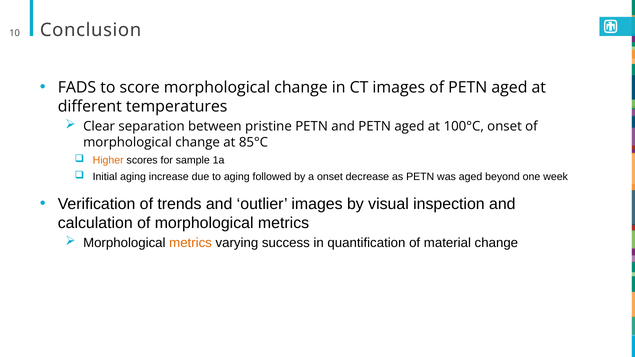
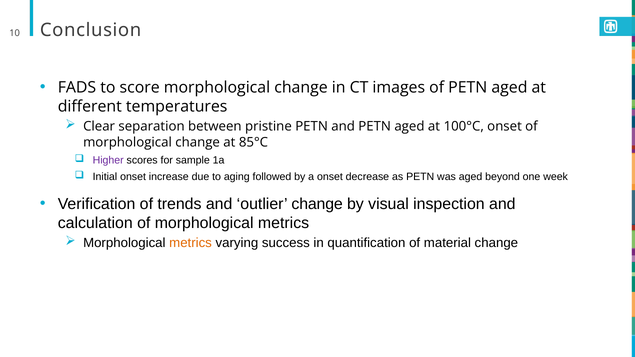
Higher colour: orange -> purple (108, 160)
Initial aging: aging -> onset (133, 177)
outlier images: images -> change (317, 204)
